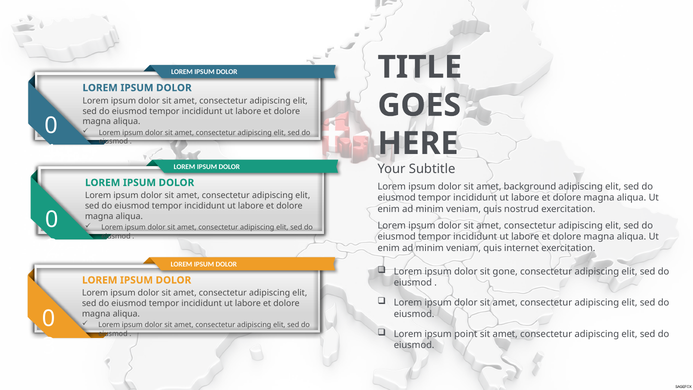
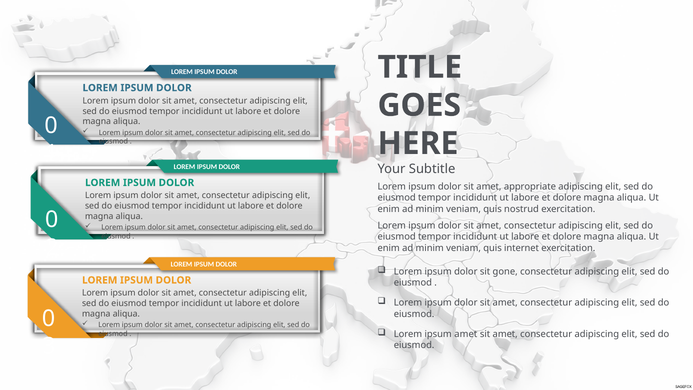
background: background -> appropriate (530, 186)
ipsum point: point -> amet (466, 334)
